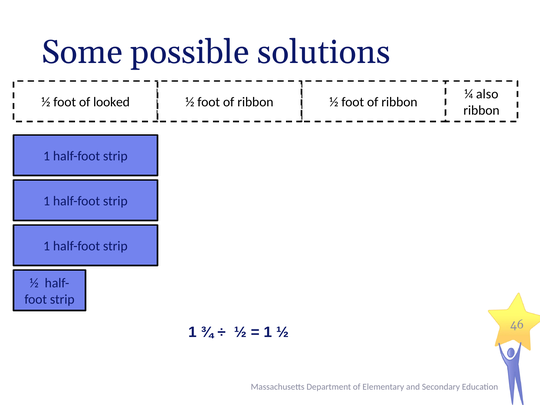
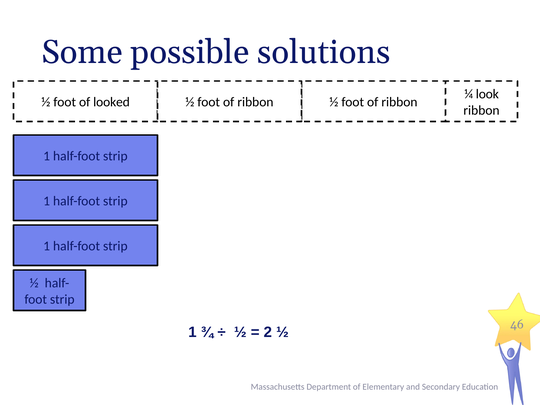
also: also -> look (487, 94)
1: 1 -> 2 (268, 332)
